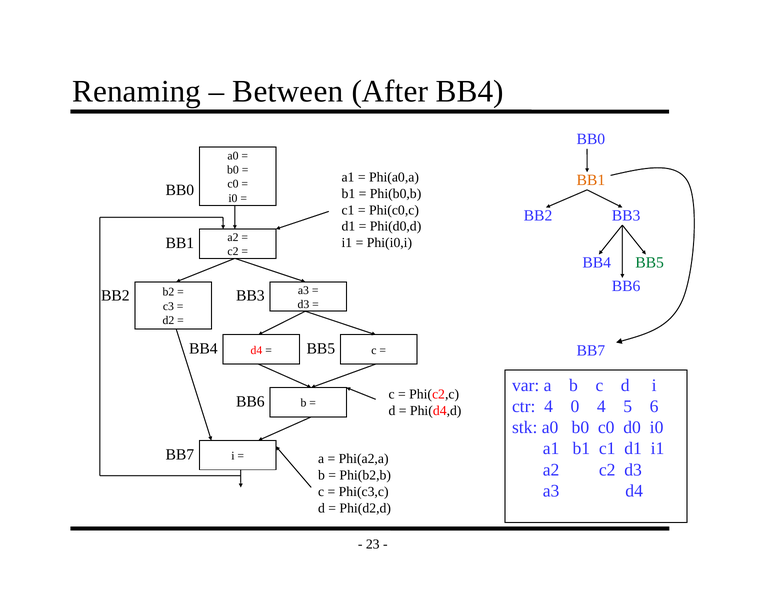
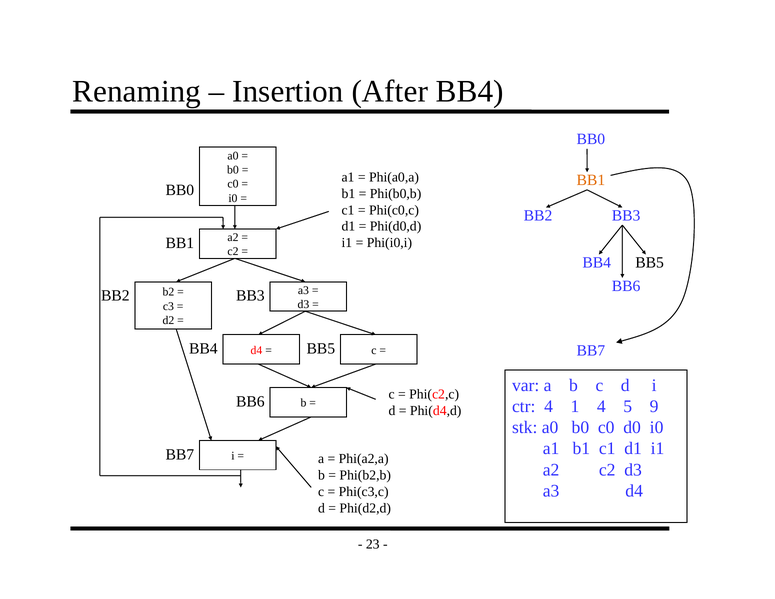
Between: Between -> Insertion (288, 91)
BB5 colour: green -> black (650, 263)
0: 0 -> 1 (575, 406)
6: 6 -> 9 (654, 406)
